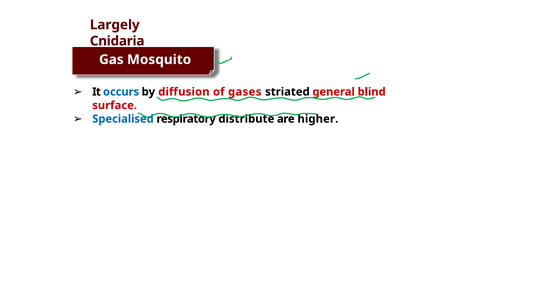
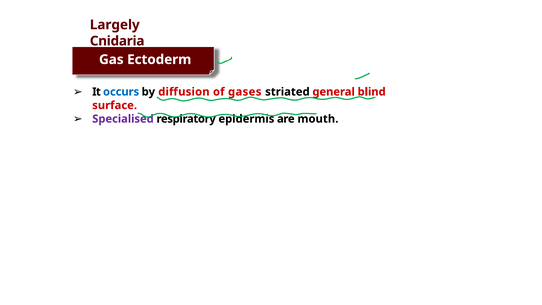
Mosquito: Mosquito -> Ectoderm (159, 60)
Specialised colour: blue -> purple (123, 119)
distribute: distribute -> epidermis (246, 119)
higher: higher -> mouth (318, 119)
